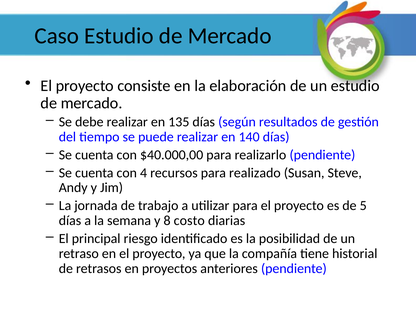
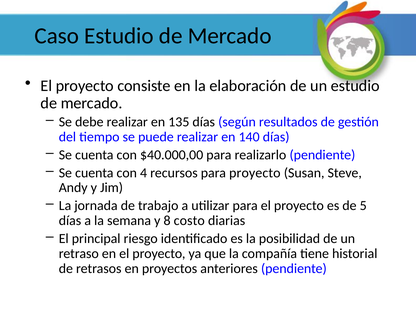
para realizado: realizado -> proyecto (255, 173)
